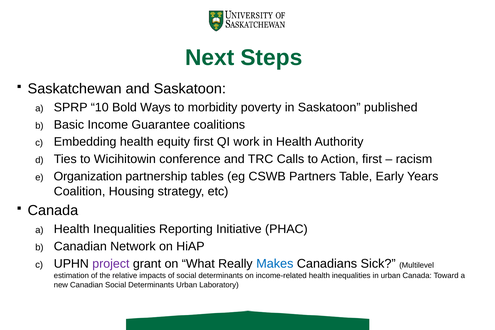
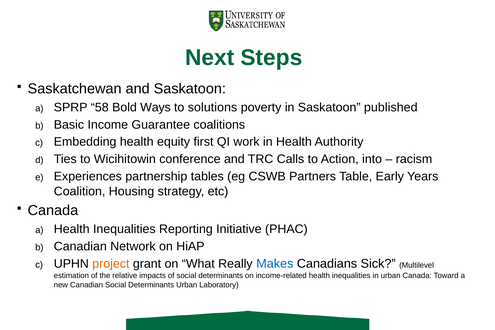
10: 10 -> 58 (100, 107)
morbidity: morbidity -> solutions (213, 107)
Action first: first -> into (372, 159)
Organization: Organization -> Experiences (88, 177)
project colour: purple -> orange (111, 264)
